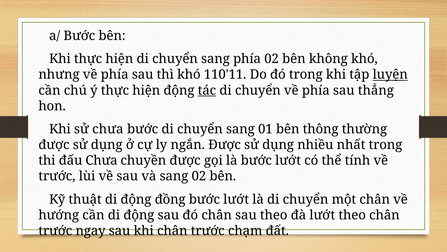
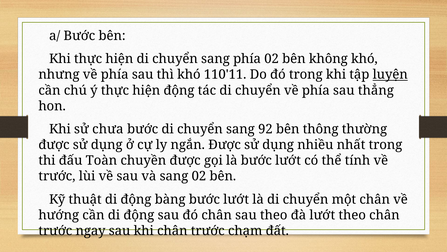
tác underline: present -> none (207, 90)
01: 01 -> 92 (265, 129)
đấu Chưa: Chưa -> Toàn (101, 160)
đồng: đồng -> bàng (170, 199)
